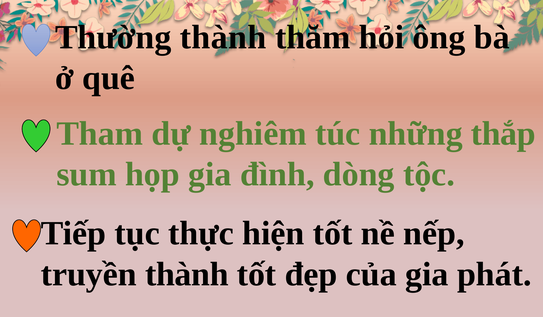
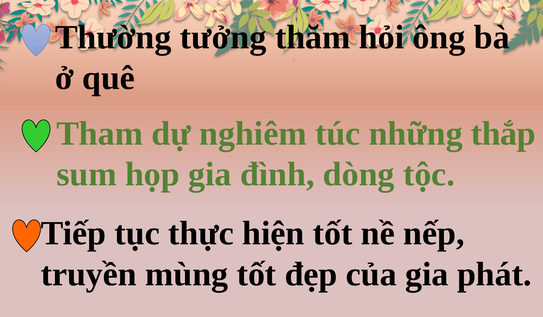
Thường thành: thành -> tưởng (223, 37)
truyền thành: thành -> mùng (187, 274)
